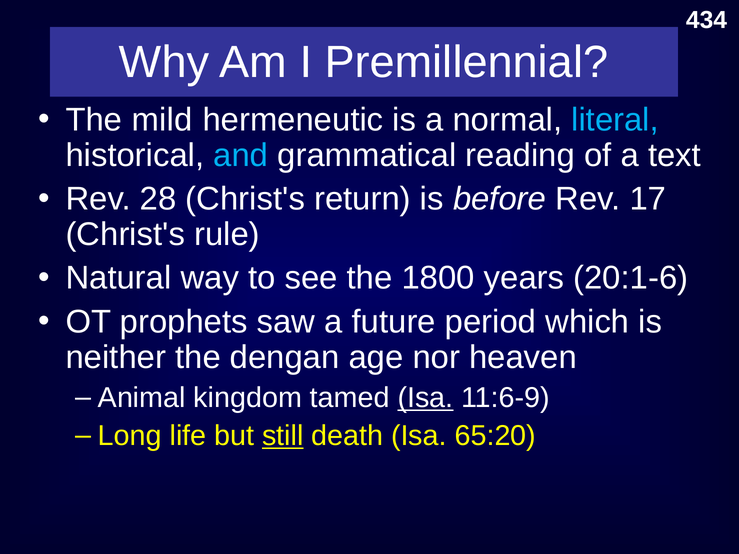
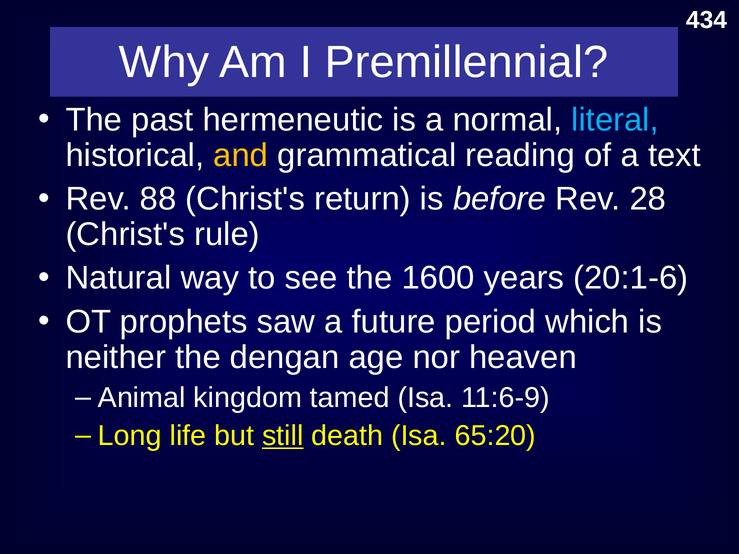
mild: mild -> past (162, 120)
and colour: light blue -> yellow (241, 155)
28: 28 -> 88 (158, 199)
17: 17 -> 28 (648, 199)
1800: 1800 -> 1600 (438, 278)
Isa underline: present -> none (425, 398)
